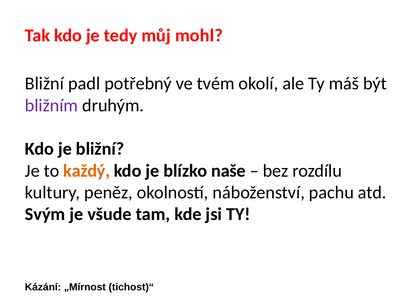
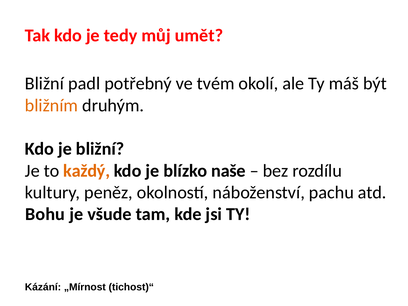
mohl: mohl -> umět (199, 35)
bližním colour: purple -> orange (52, 105)
Svým: Svým -> Bohu (45, 214)
